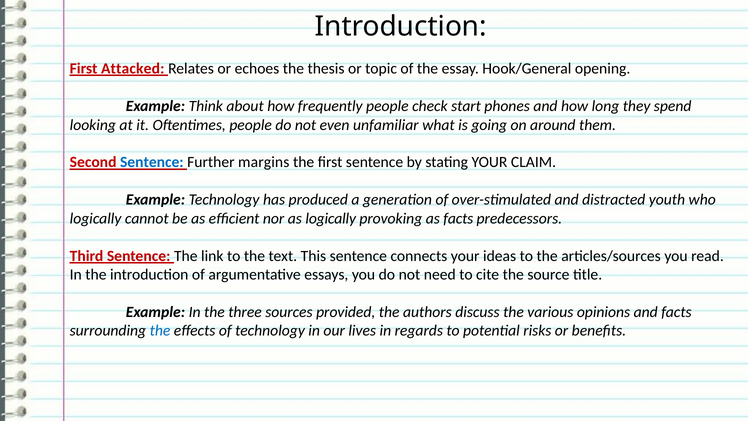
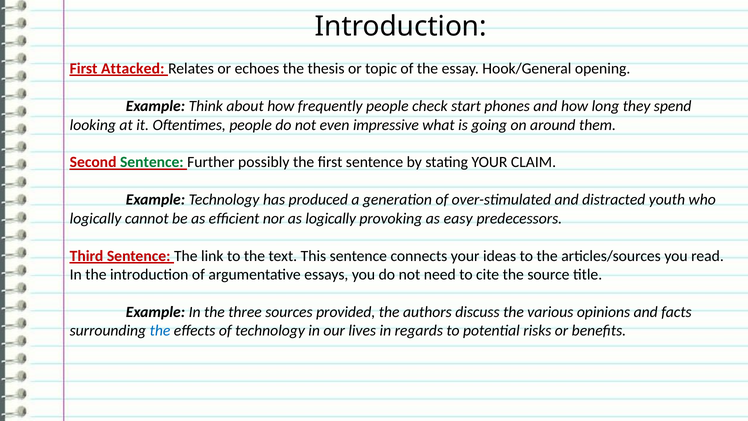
unfamiliar: unfamiliar -> impressive (386, 125)
Sentence colour: blue -> green (152, 162)
margins: margins -> possibly (264, 162)
as facts: facts -> easy (458, 218)
